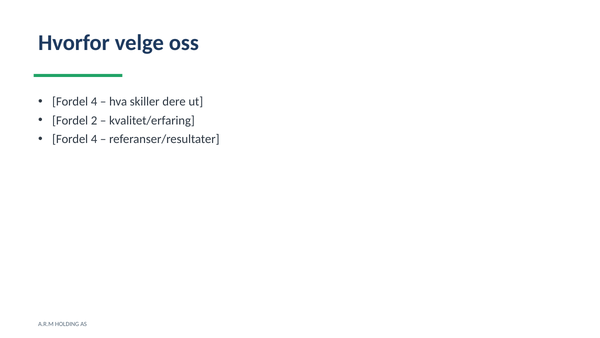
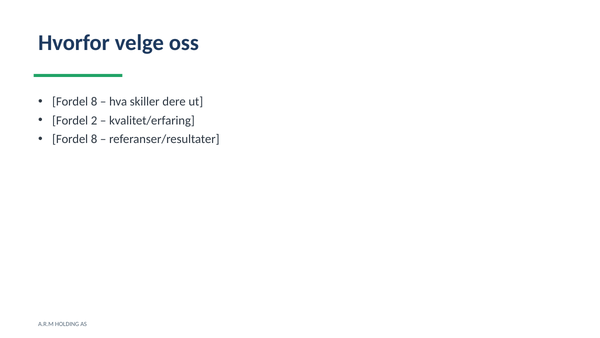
4: 4 -> 8 (94, 102)
4: 4 -> 8 (94, 139)
